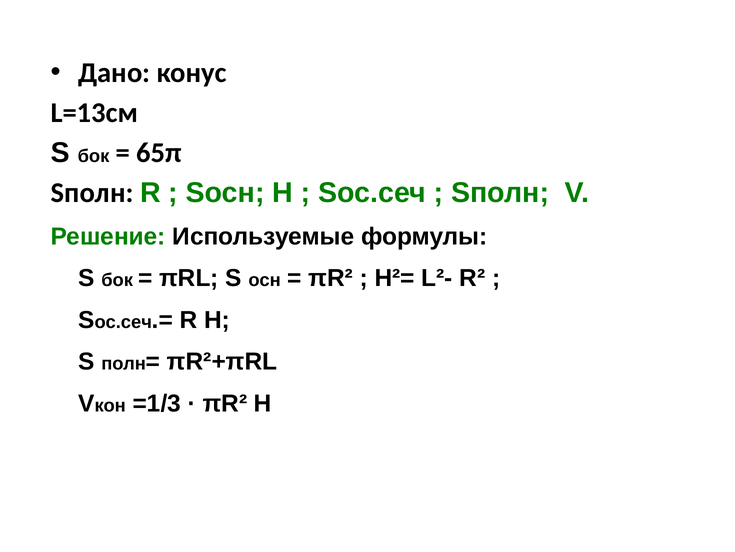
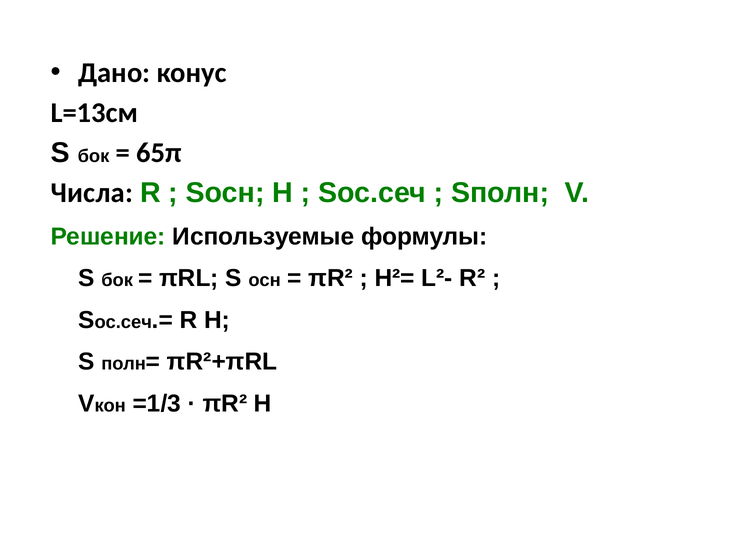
Sполн: Sполн -> Числа (92, 193)
